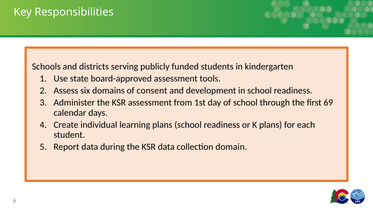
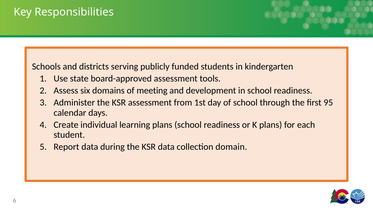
consent: consent -> meeting (152, 91)
69: 69 -> 95 (328, 103)
